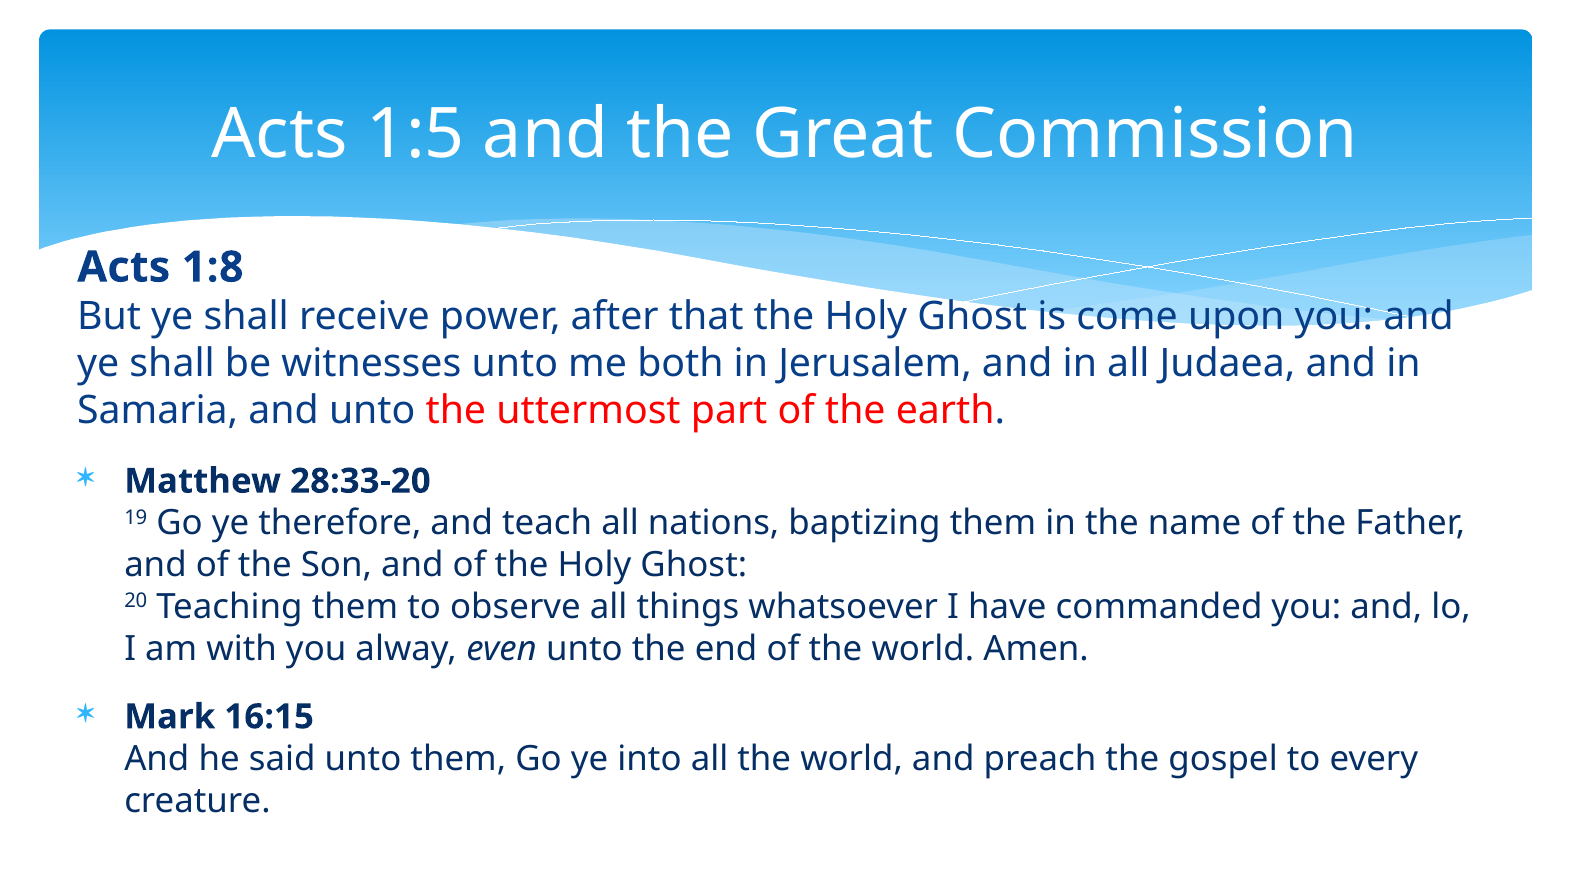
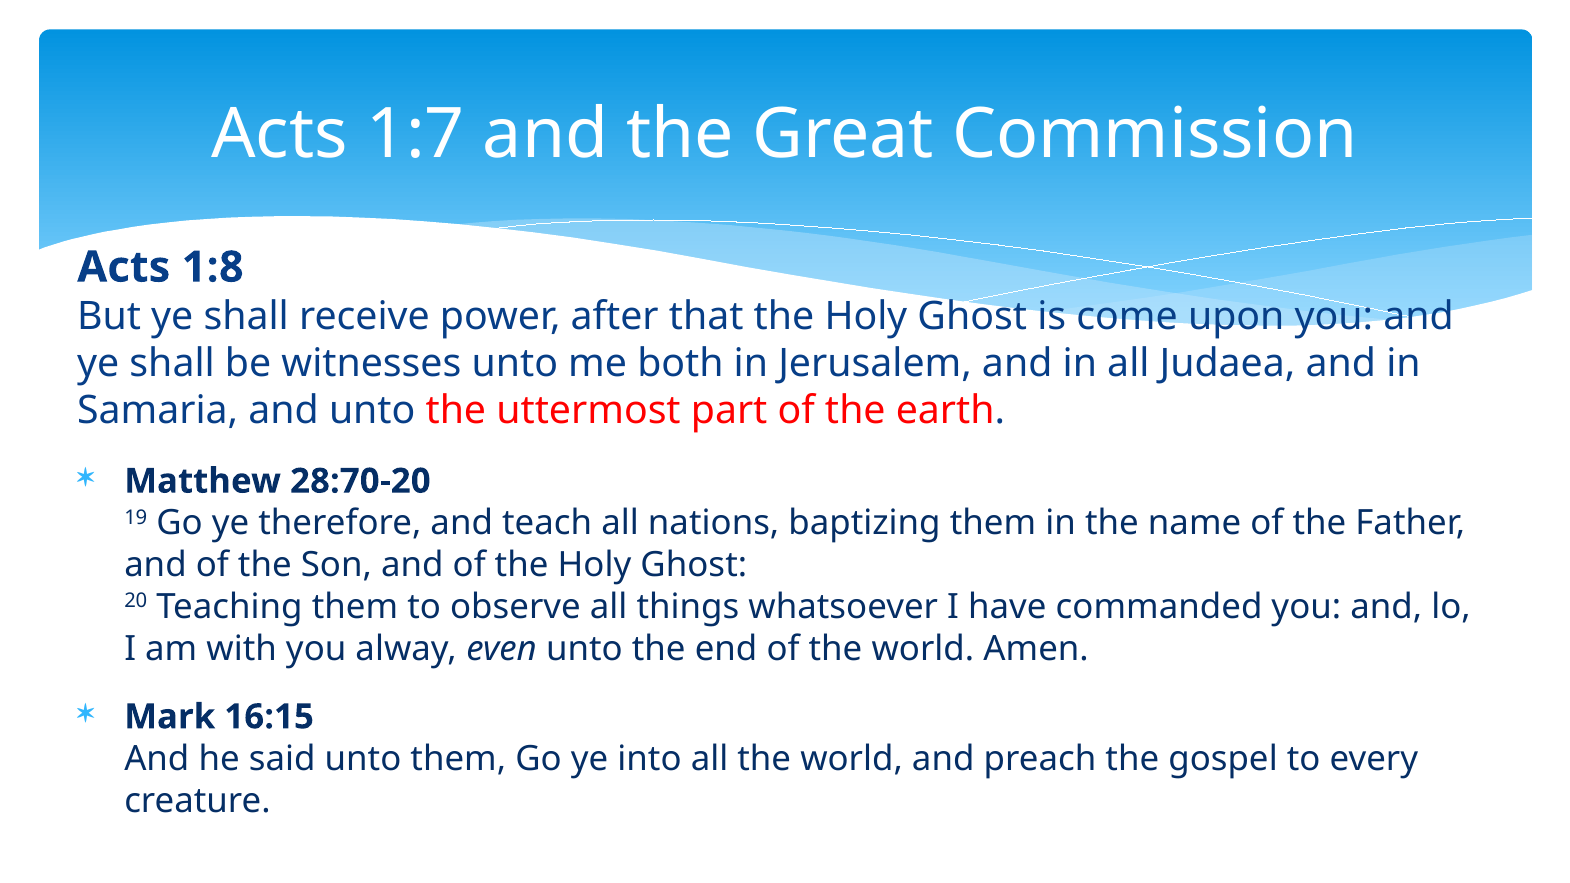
1:5: 1:5 -> 1:7 (415, 135)
28:33-20: 28:33-20 -> 28:70-20 (360, 481)
